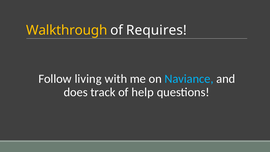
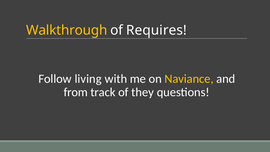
Naviance colour: light blue -> yellow (189, 79)
does: does -> from (76, 92)
help: help -> they (143, 92)
